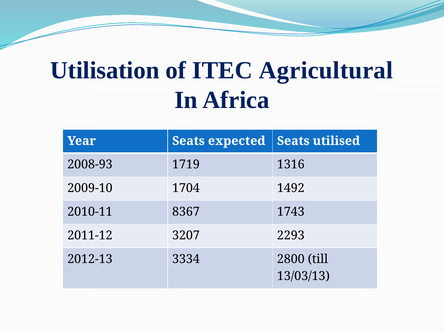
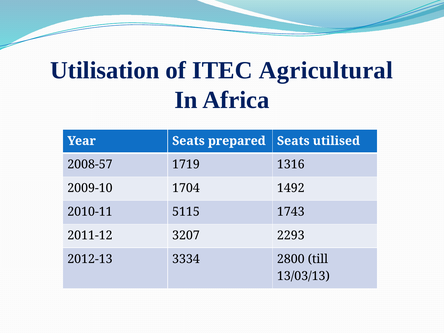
expected: expected -> prepared (237, 141)
2008-93: 2008-93 -> 2008-57 (90, 165)
8367: 8367 -> 5115 (186, 212)
